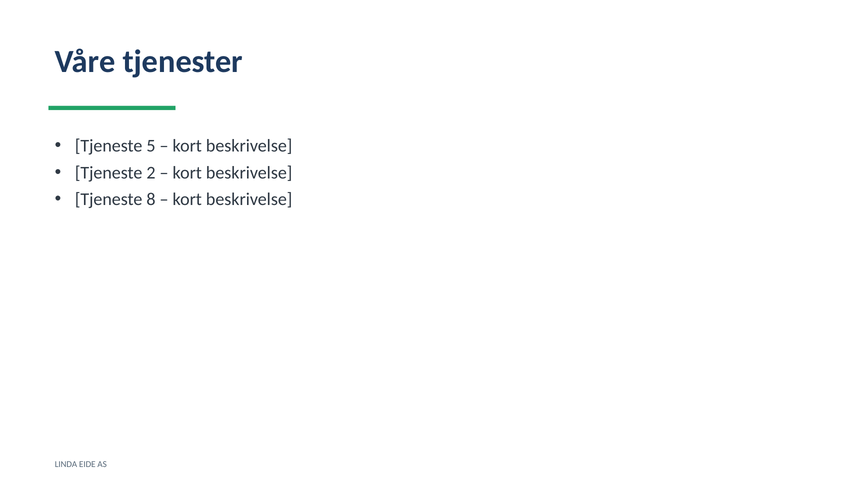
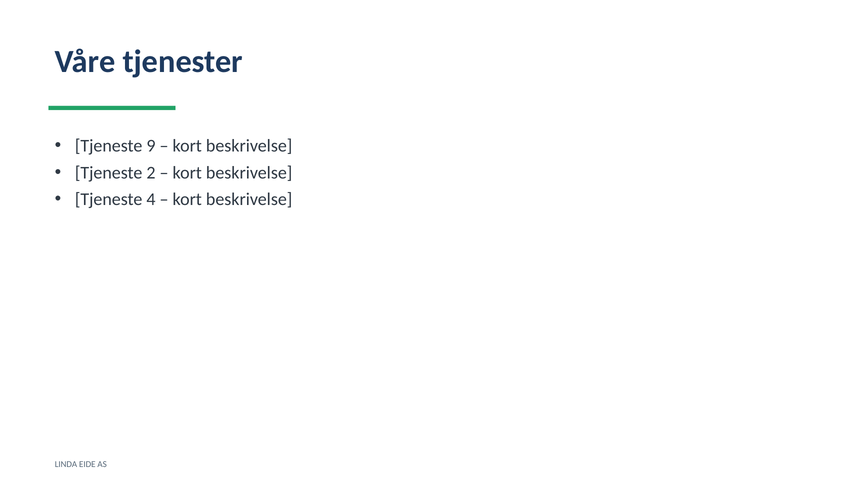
5: 5 -> 9 (151, 146)
8: 8 -> 4 (151, 200)
